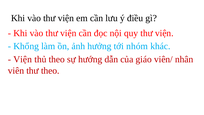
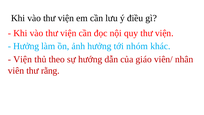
Khổng: Khổng -> Hưởng (26, 46)
thư theo: theo -> rằng (50, 70)
